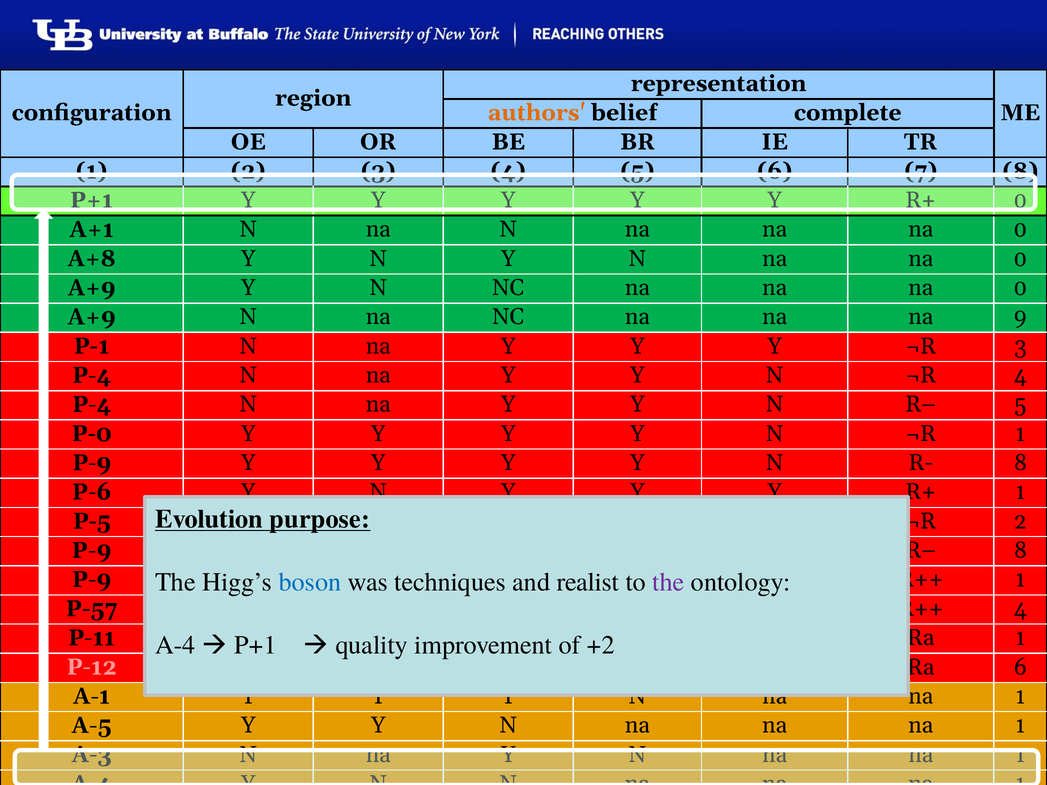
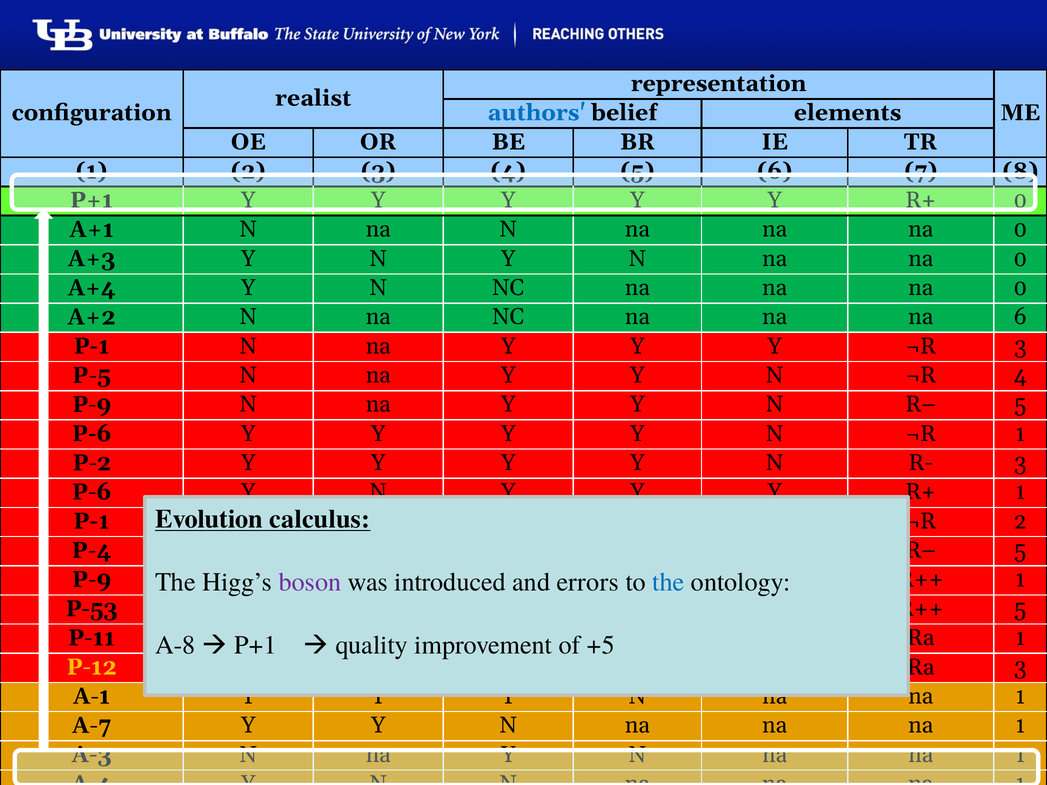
region: region -> realist (313, 98)
authors colour: orange -> blue (537, 113)
complete: complete -> elements (848, 113)
A+8: A+8 -> A+3 (92, 259)
A+9: A+9 -> A+4 (92, 288)
A+9: A+9 -> A+2 (92, 317)
na 9: 9 -> 6 (1020, 317)
P-4: P-4 -> P-5 (92, 375)
P-4: P-4 -> P-9 (92, 405)
P-0: P-0 -> P-6 (92, 434)
P-9: P-9 -> P-2 (92, 463)
R- 8: 8 -> 3 (1020, 463)
purpose: purpose -> calculus (320, 519)
P-5: P-5 -> P-1 (91, 521)
P-9: P-9 -> P-4 (91, 550)
8: 8 -> 5 (1020, 550)
boson colour: blue -> purple (310, 582)
techniques: techniques -> introduced (450, 582)
realist: realist -> errors (588, 582)
the colour: purple -> blue (668, 582)
P-57: P-57 -> P-53 (92, 609)
4: 4 -> 5 (1020, 609)
A-4: A-4 -> A-8 (175, 645)
+2: +2 -> +5 (601, 645)
P-12 colour: pink -> yellow (92, 667)
Ra 6: 6 -> 3 (1020, 667)
A-5: A-5 -> A-7 (91, 726)
